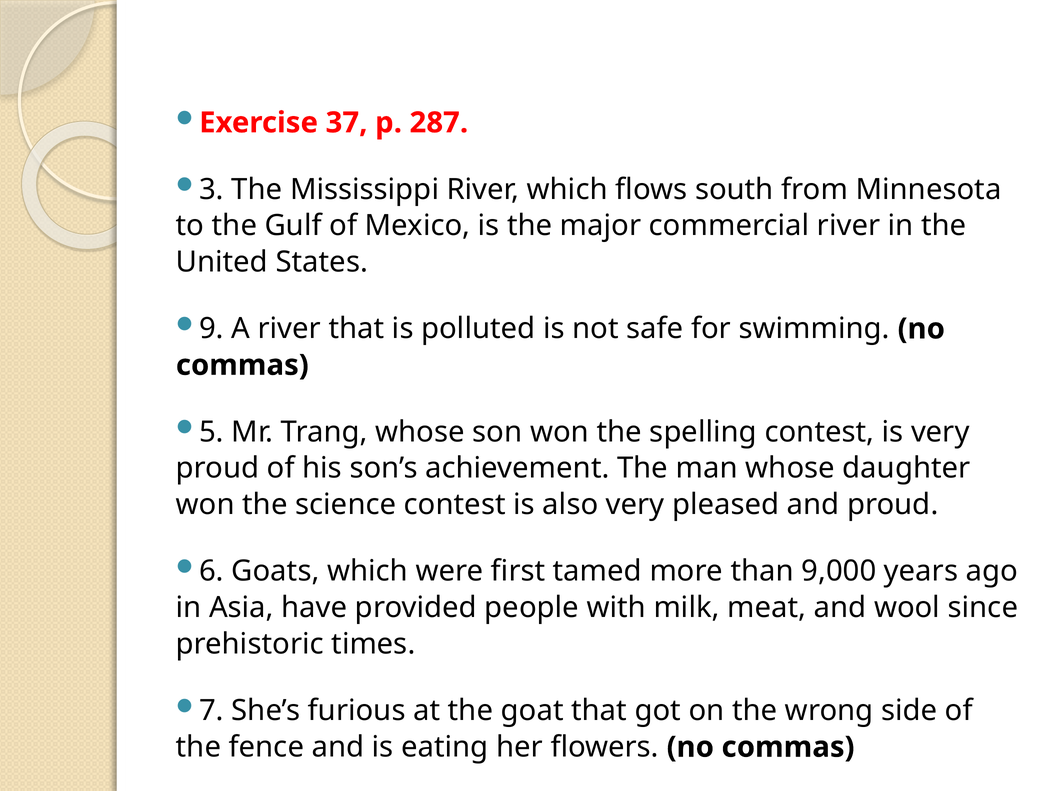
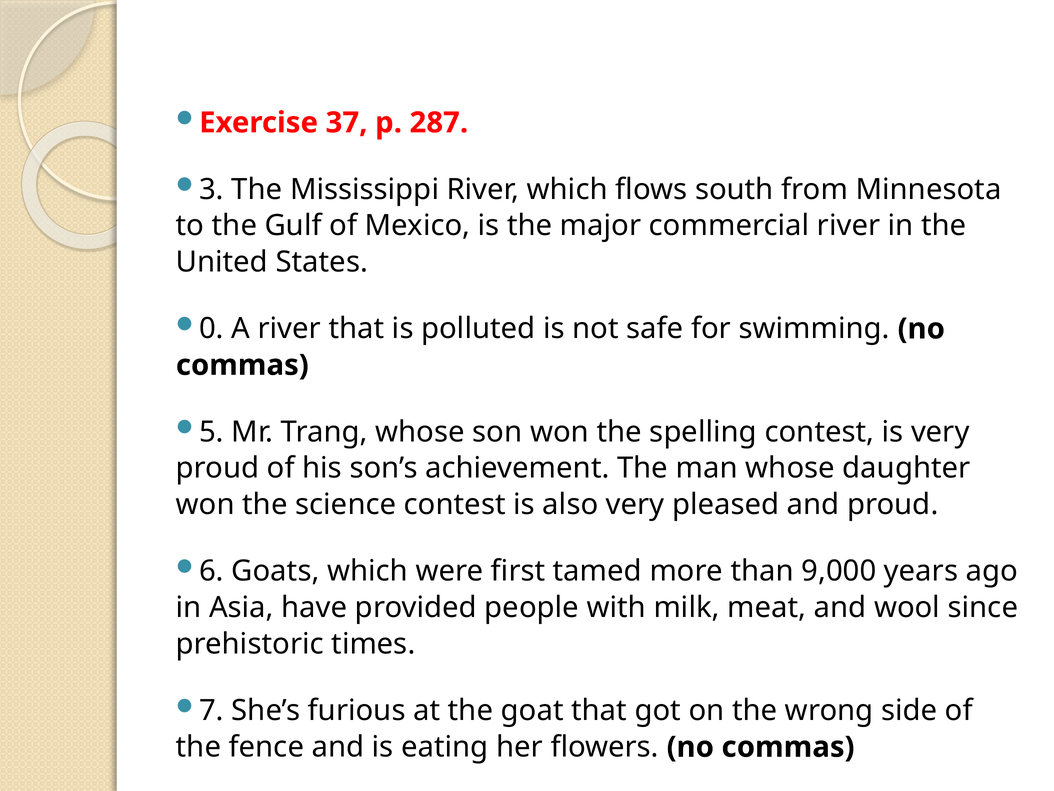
9: 9 -> 0 (211, 329)
